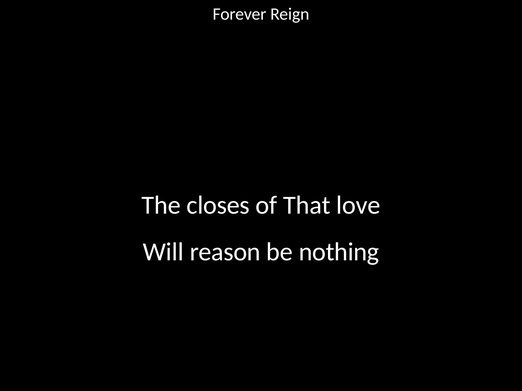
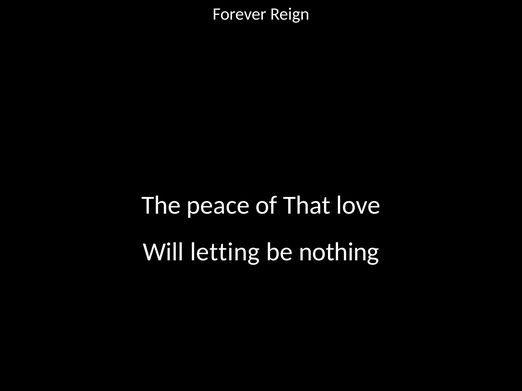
closes: closes -> peace (218, 205)
reason: reason -> letting (225, 252)
